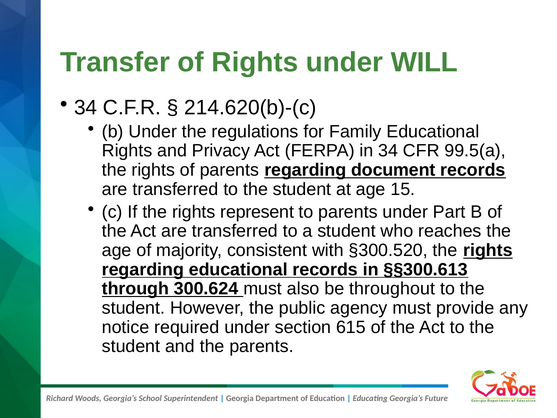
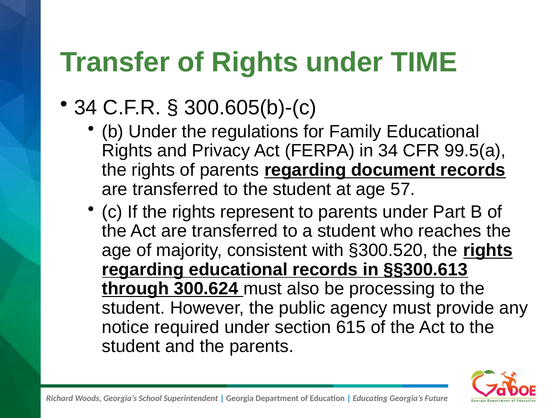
WILL: WILL -> TIME (424, 62)
214.620(b)-(c: 214.620(b)-(c -> 300.605(b)-(c (250, 107)
15: 15 -> 57 (403, 189)
throughout: throughout -> processing (392, 289)
